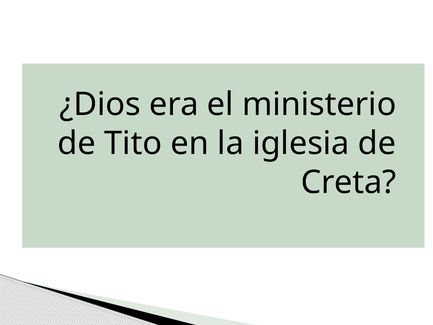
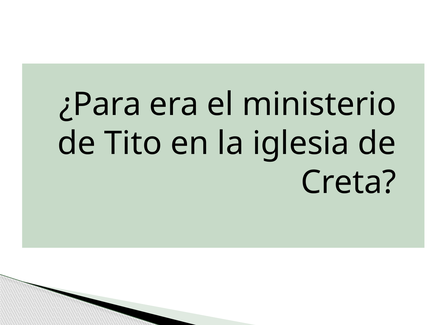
¿Dios: ¿Dios -> ¿Para (100, 104)
